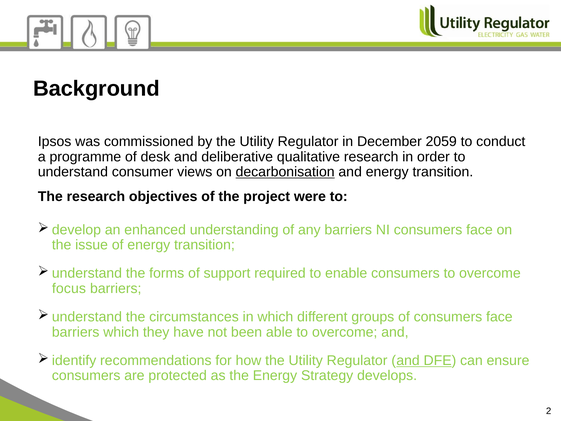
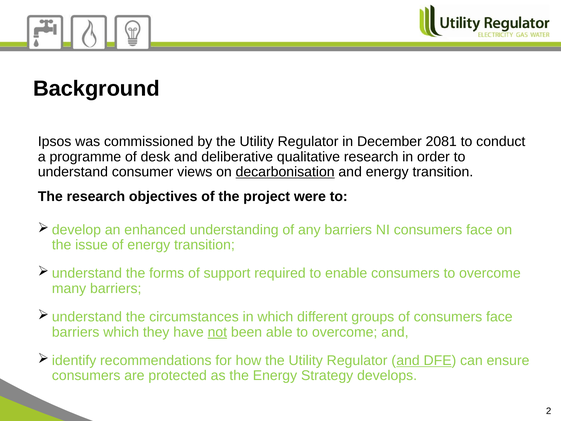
2059: 2059 -> 2081 (441, 142)
focus: focus -> many (69, 288)
not underline: none -> present (217, 332)
